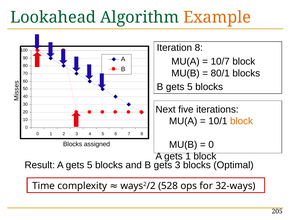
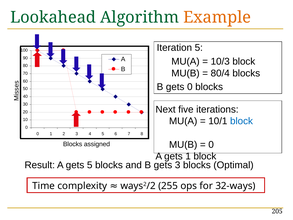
Iteration 8: 8 -> 5 (199, 48)
10/7: 10/7 -> 10/3 (220, 61)
80/1: 80/1 -> 80/4 (220, 73)
B gets 5: 5 -> 0 (190, 87)
block colour: orange -> blue (241, 121)
528: 528 -> 255 (168, 186)
